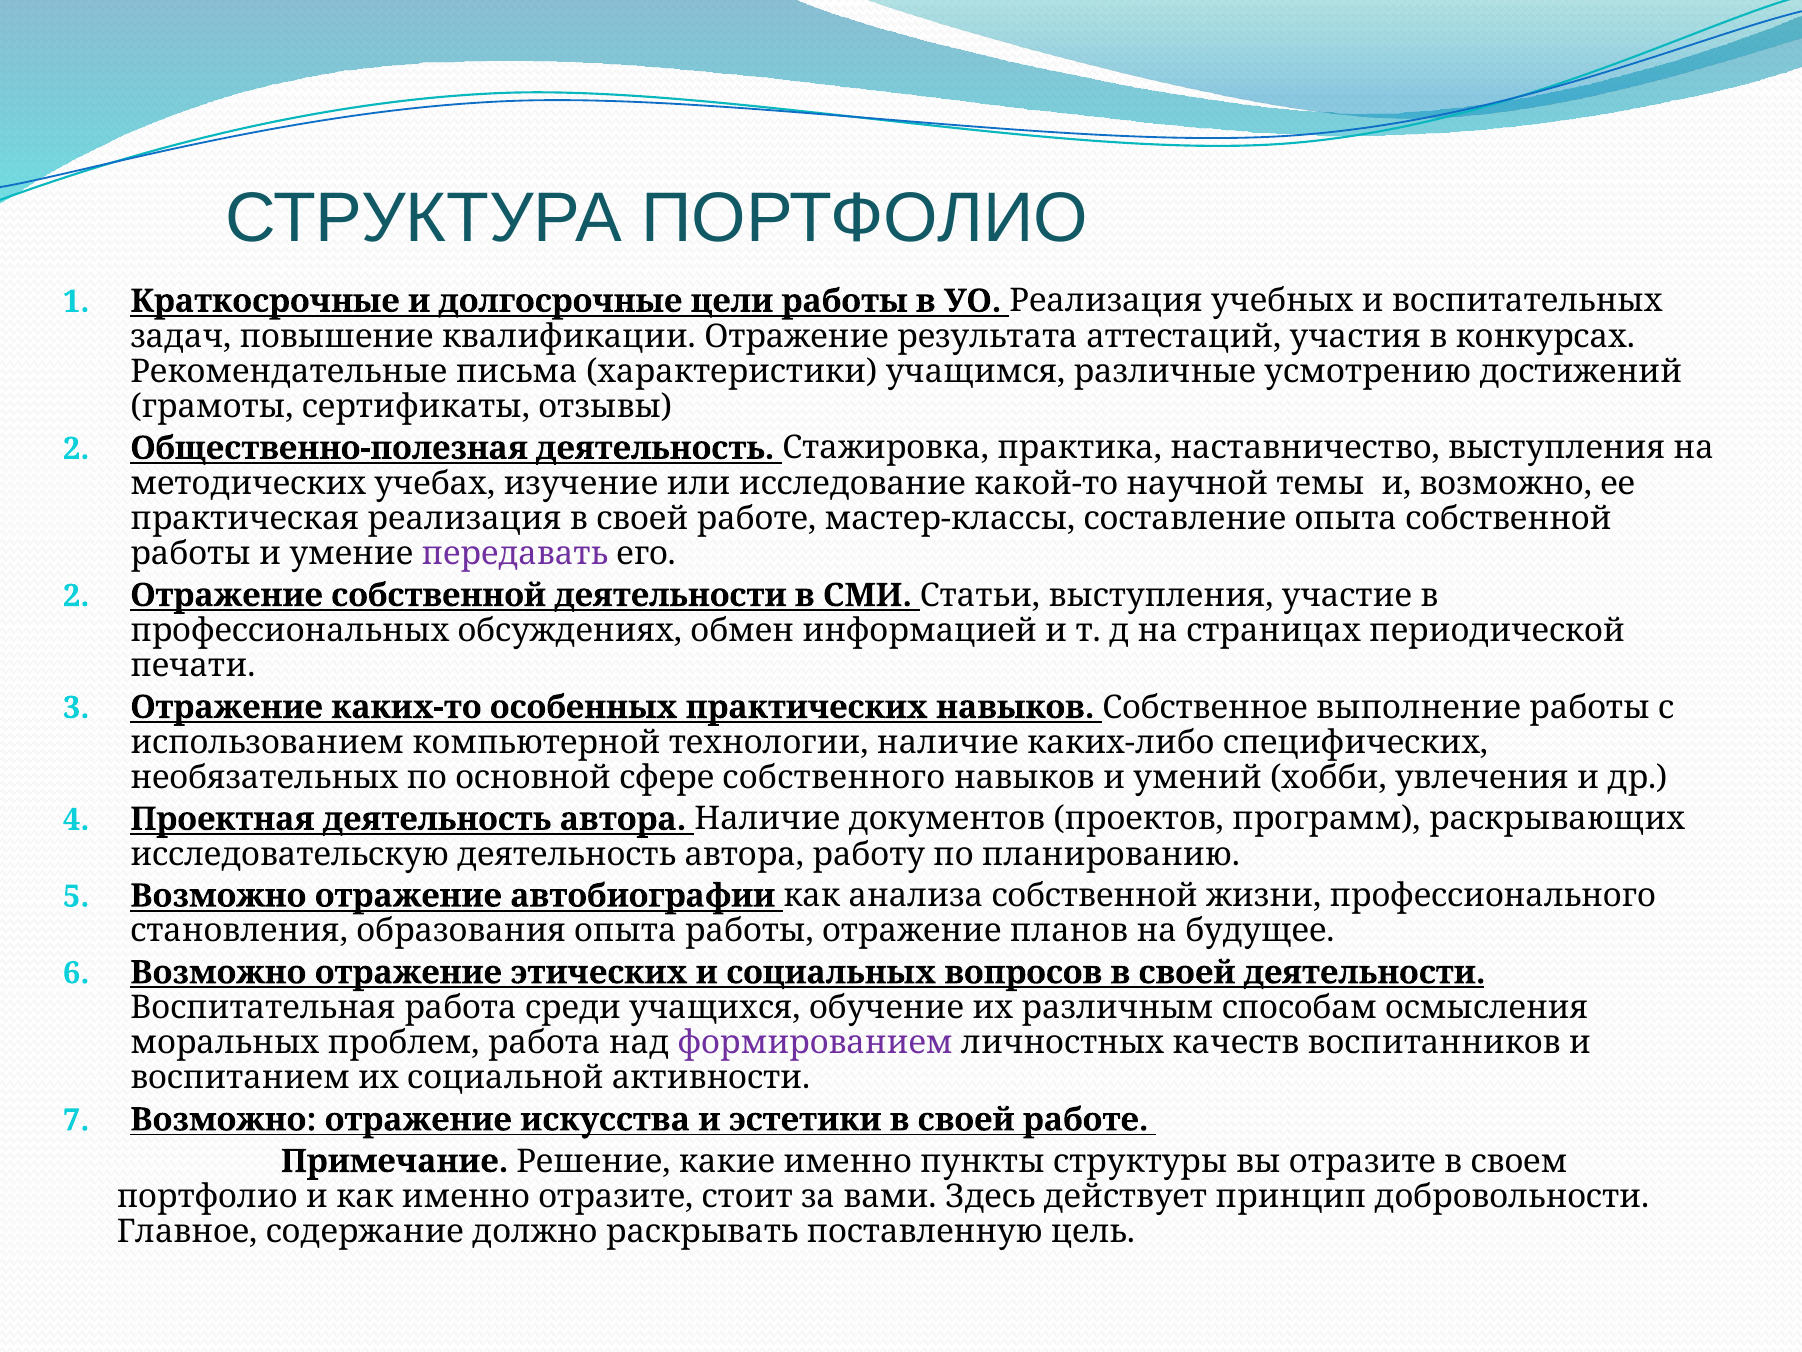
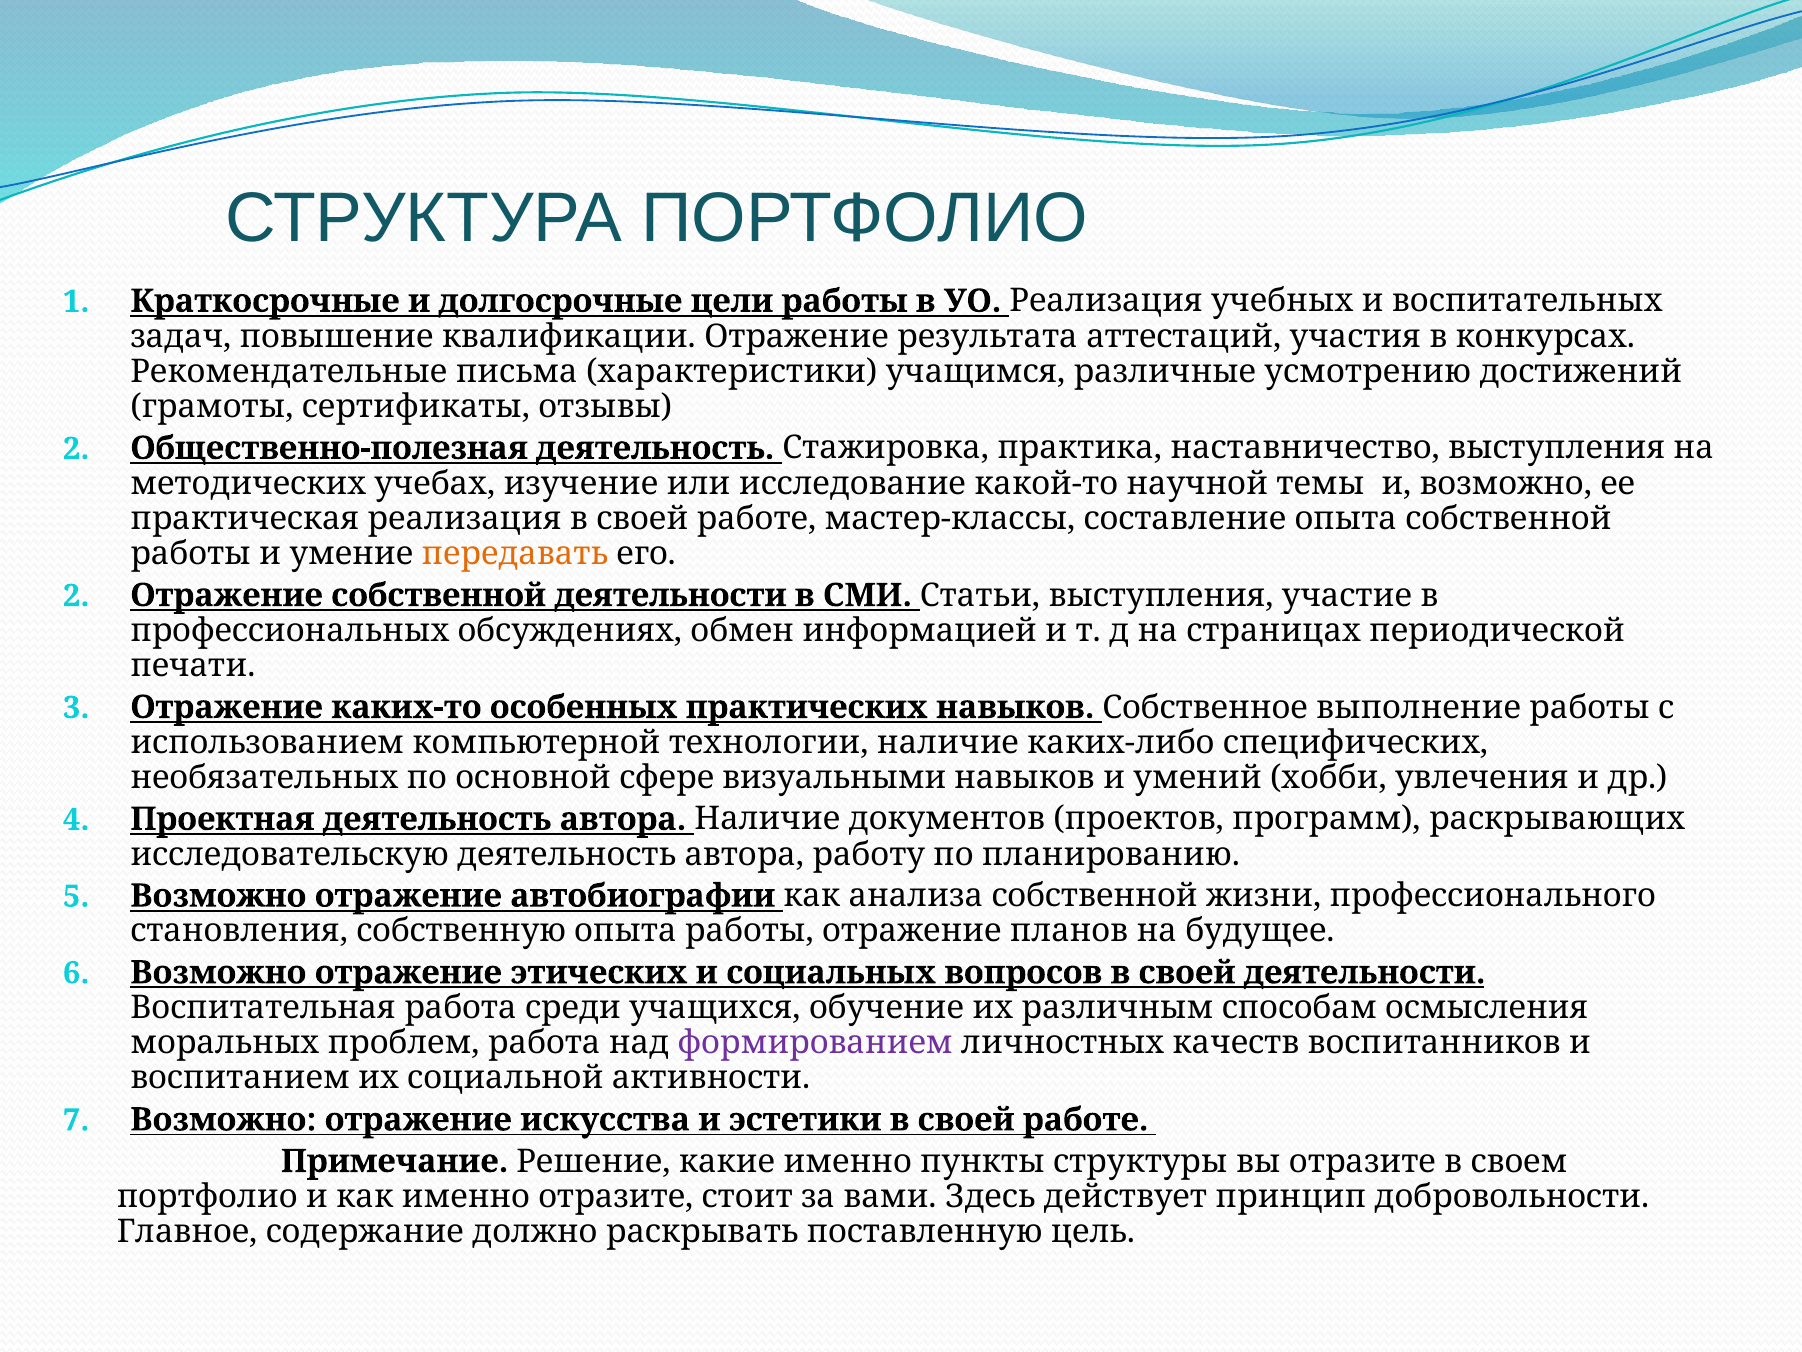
передавать colour: purple -> orange (515, 554)
собственного: собственного -> визуальными (834, 777)
образования: образования -> собственную (461, 931)
